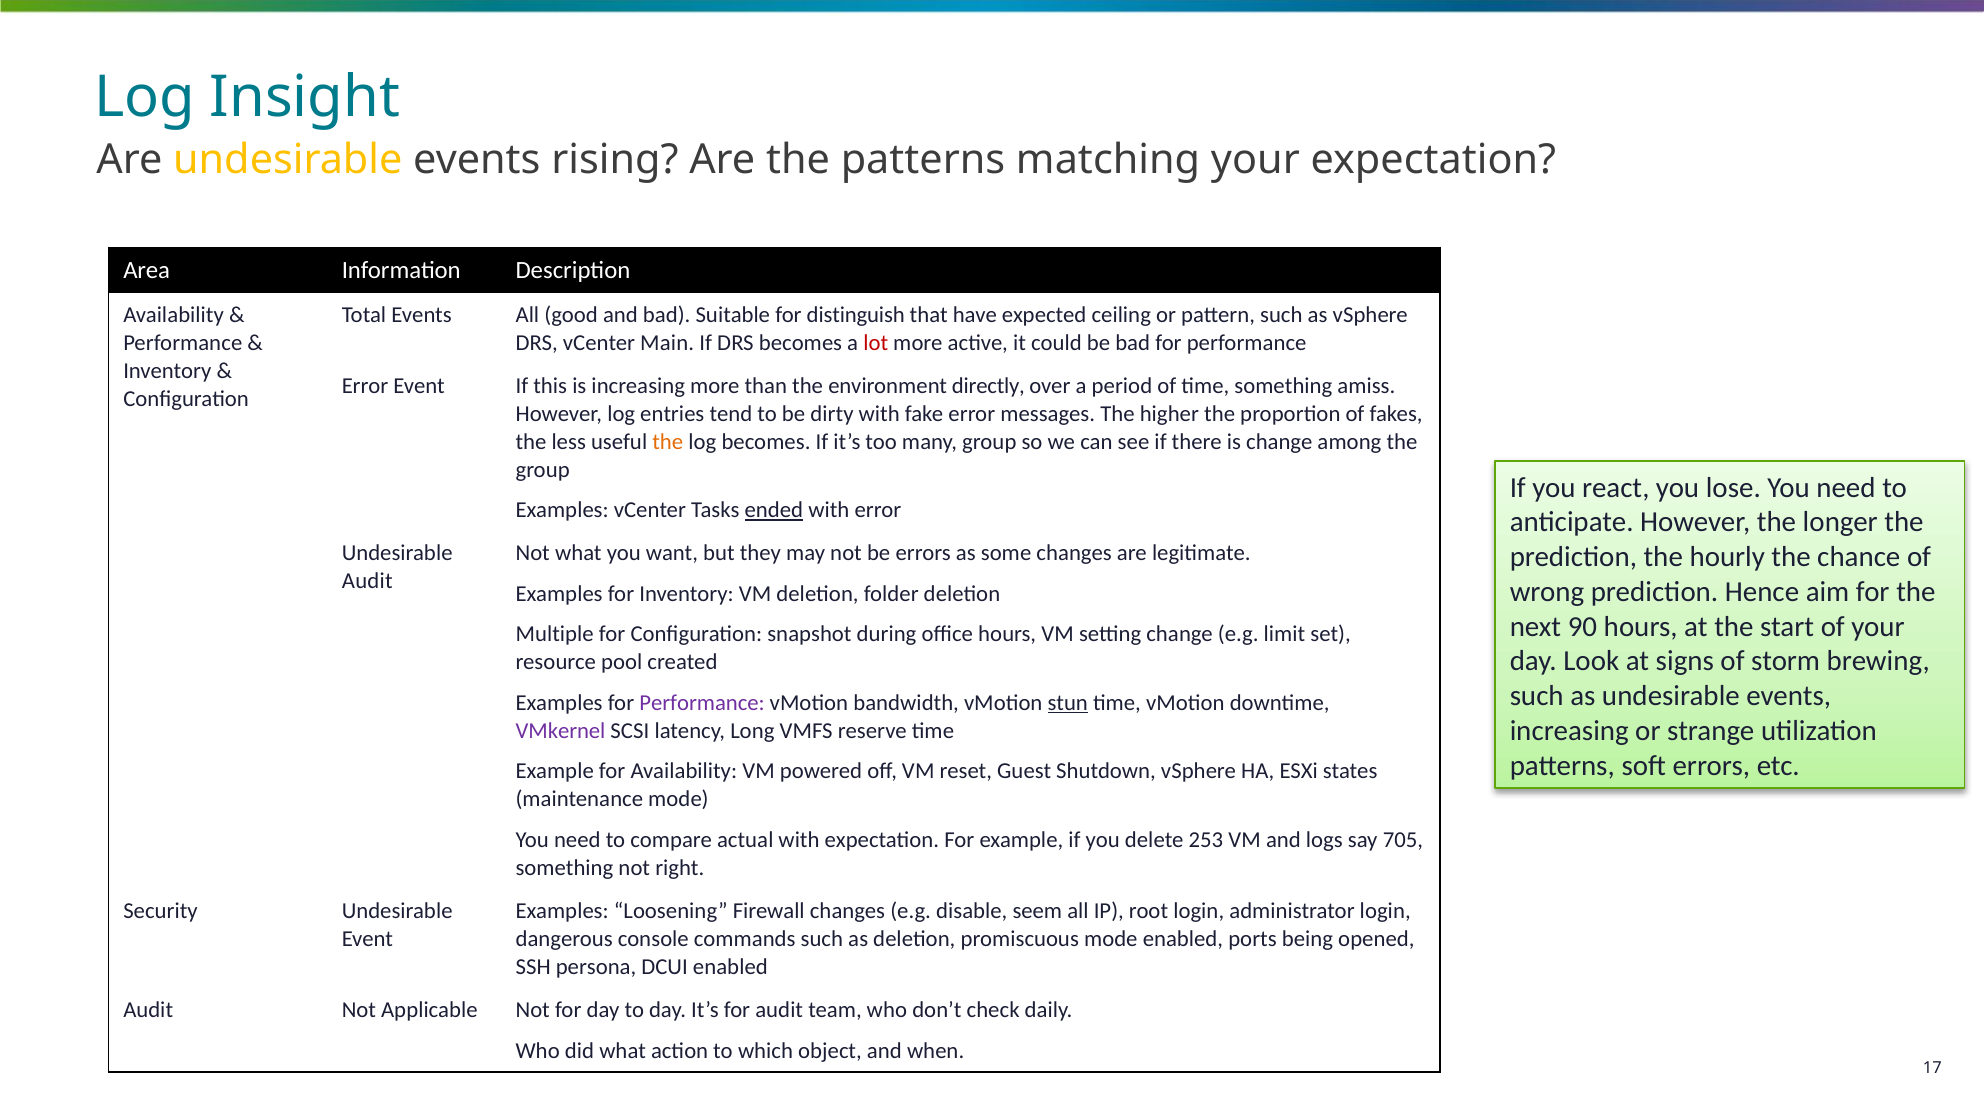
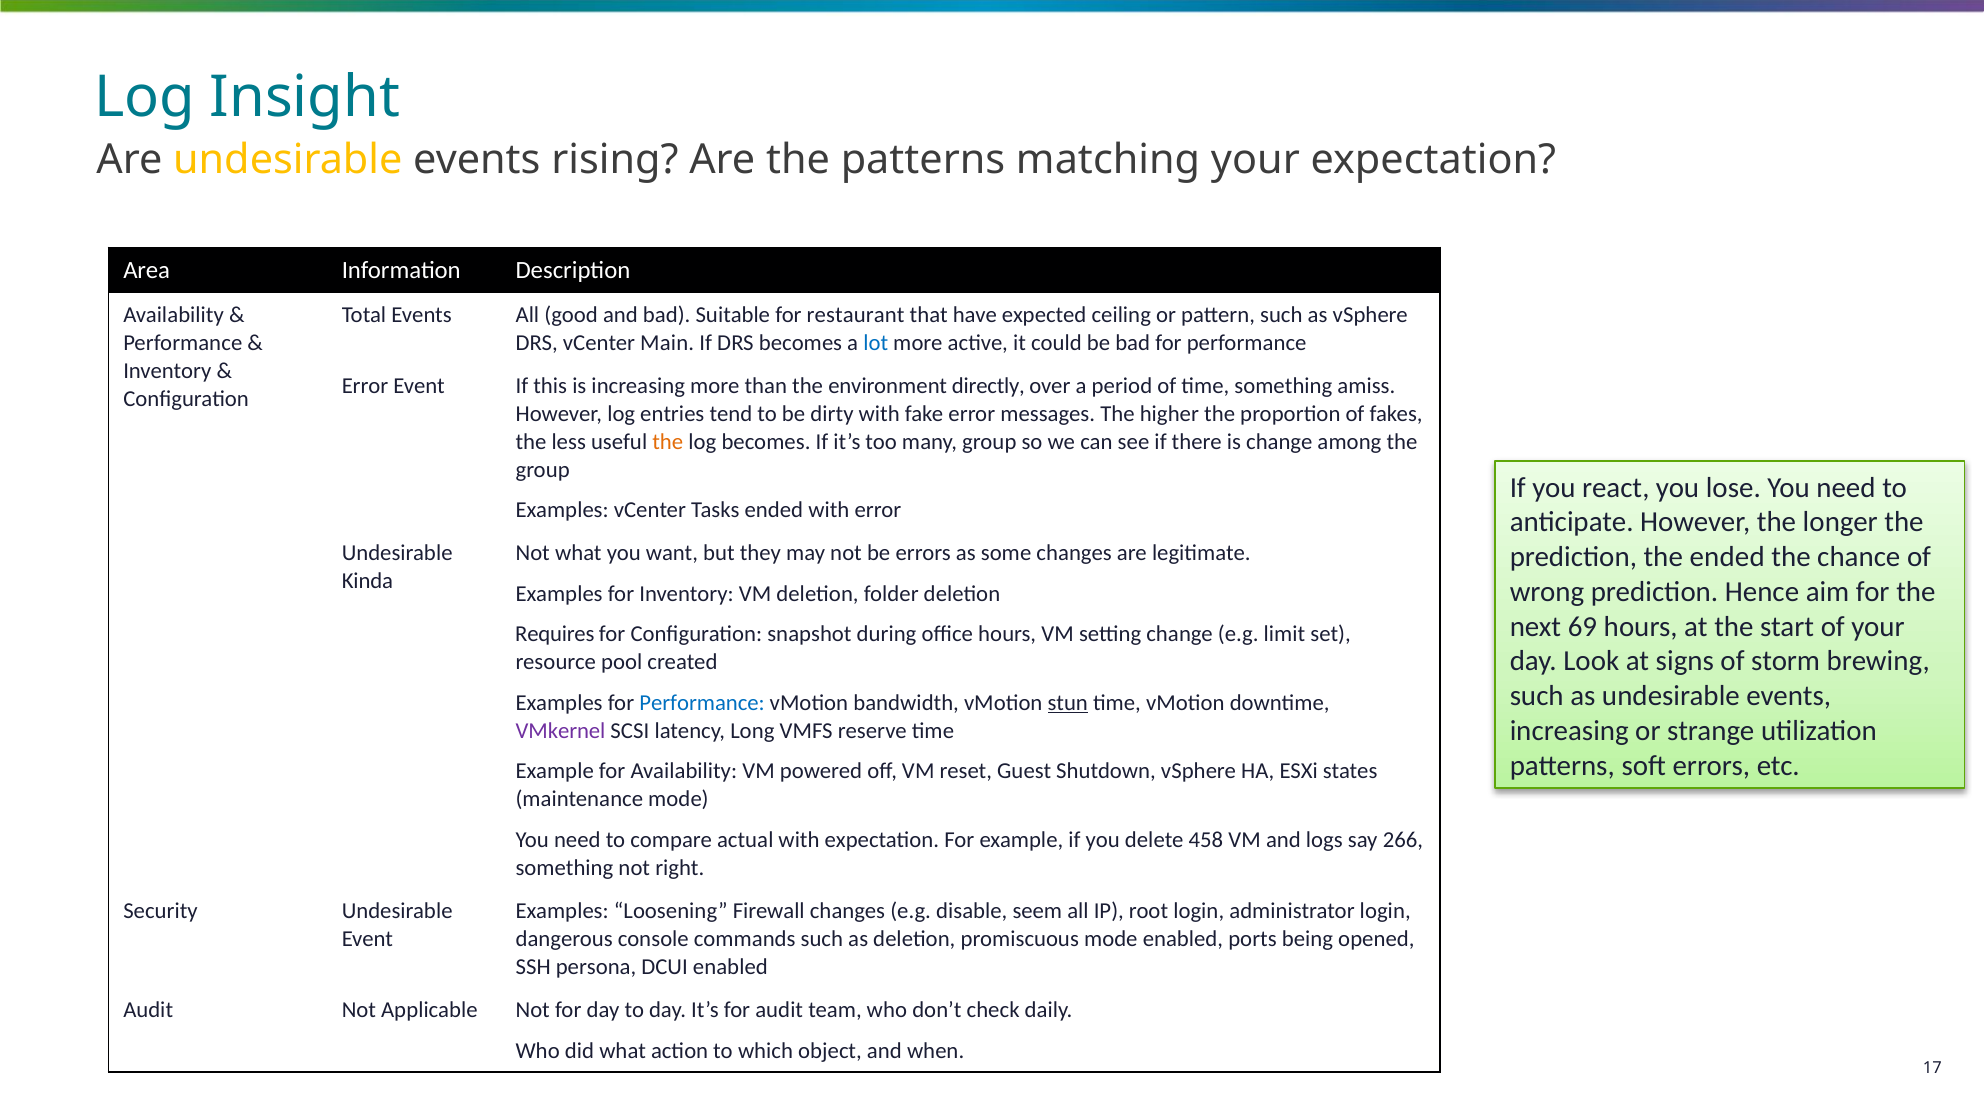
distinguish: distinguish -> restaurant (856, 315)
lot colour: red -> blue (876, 343)
ended underline: present -> none (774, 510)
the hourly: hourly -> ended (1727, 557)
Audit: Audit -> Kinda (367, 581)
90: 90 -> 69 (1582, 627)
Multiple: Multiple -> Requires (555, 634)
Performance colour: purple -> blue (702, 703)
253: 253 -> 458 (1206, 840)
705: 705 -> 266 (1403, 840)
